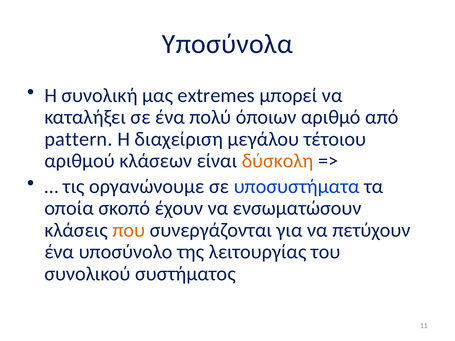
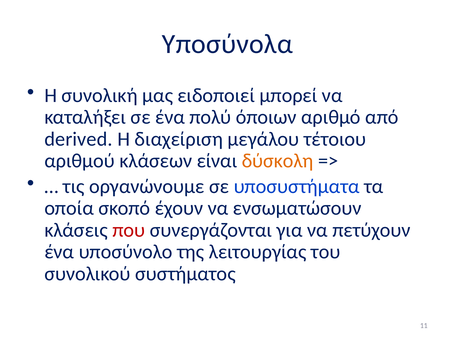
extremes: extremes -> ειδοποιεί (216, 95)
pattern: pattern -> derived (79, 139)
που colour: orange -> red (129, 230)
